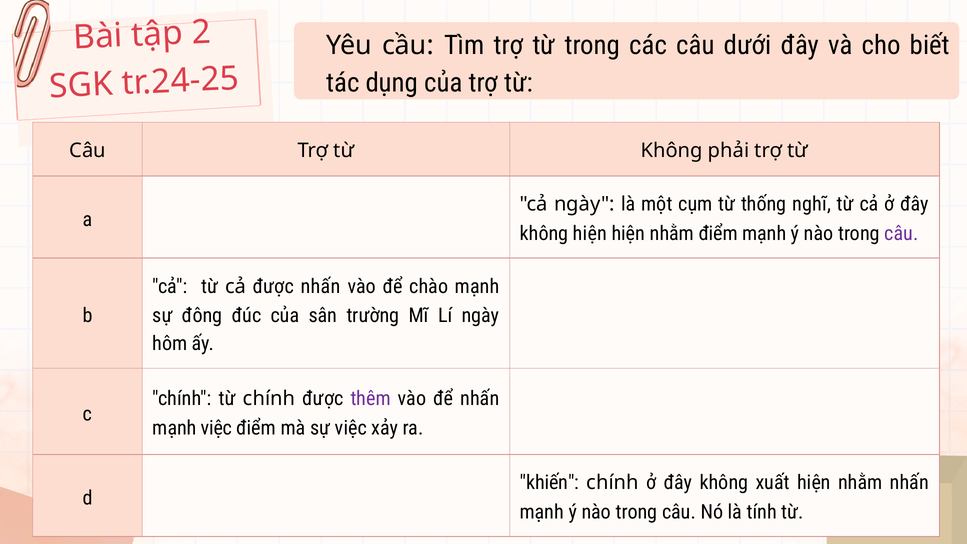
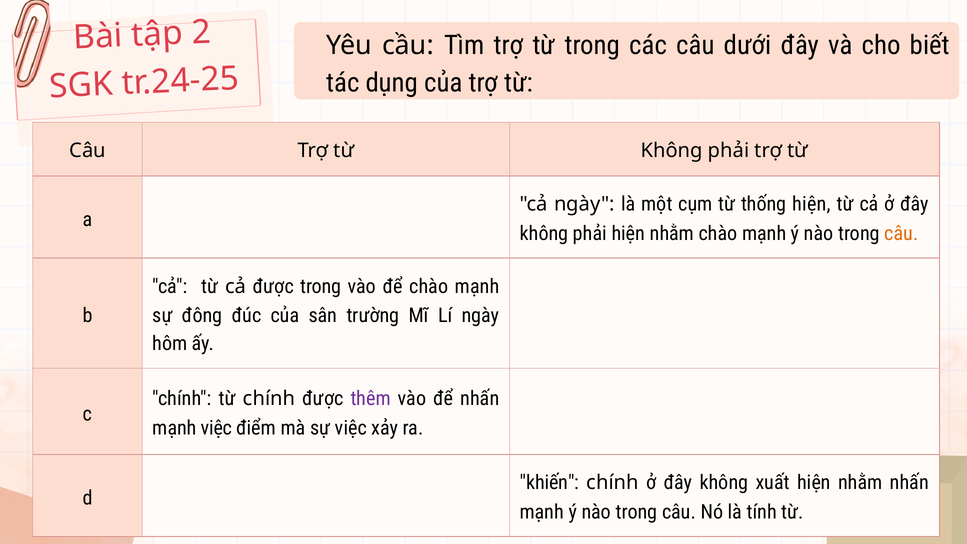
thống nghĩ: nghĩ -> hiện (812, 204)
hiện: hiện -> phải (590, 234)
nhằm điểm: điểm -> chào (718, 234)
câu colour: purple -> orange (901, 234)
được nhấn: nhấn -> trong (321, 286)
